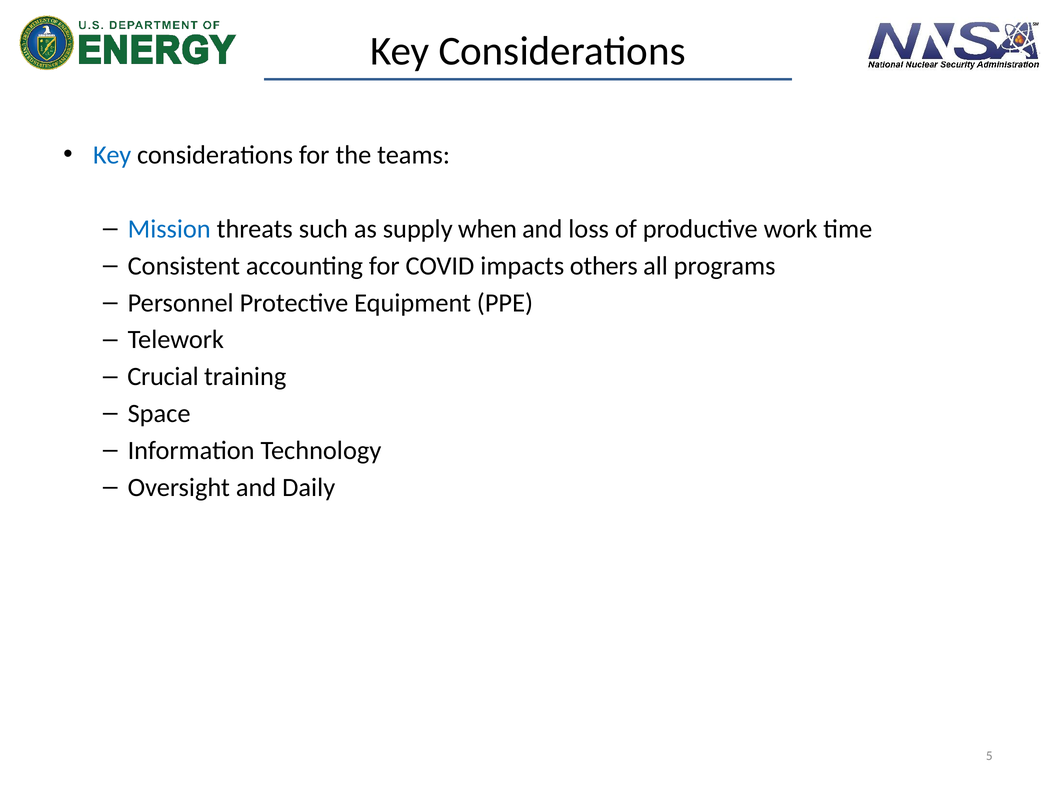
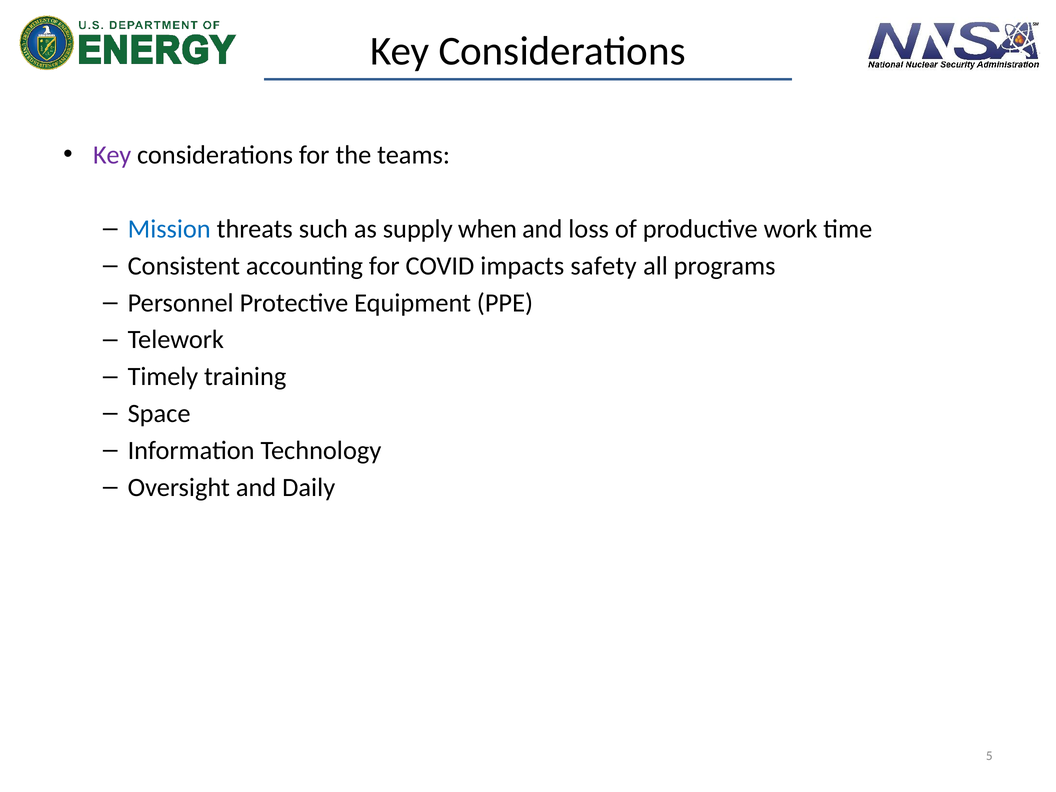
Key colour: blue -> purple (112, 155)
others: others -> safety (603, 266)
Crucial: Crucial -> Timely (163, 377)
